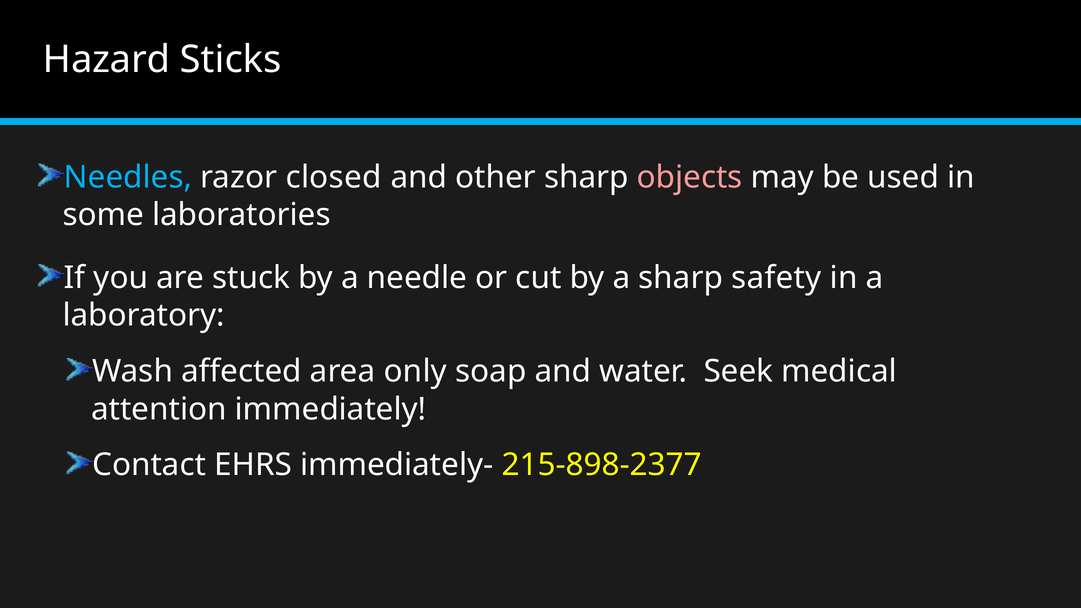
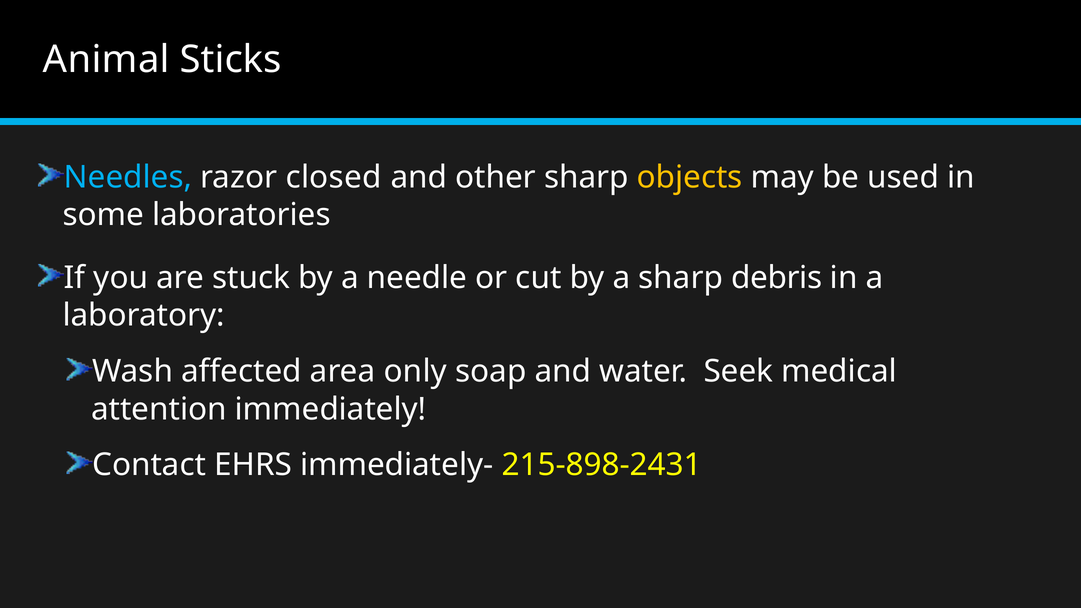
Hazard: Hazard -> Animal (106, 60)
objects colour: pink -> yellow (690, 177)
safety: safety -> debris (777, 278)
215-898-2377: 215-898-2377 -> 215-898-2431 (602, 465)
